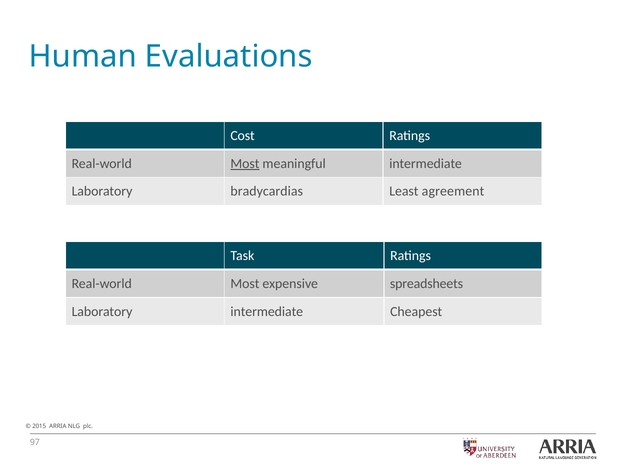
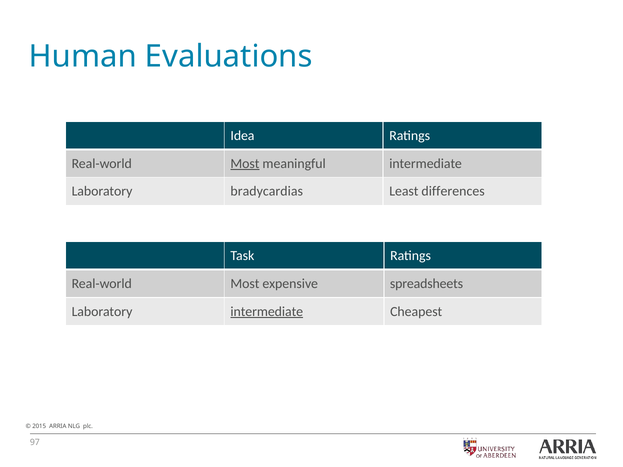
Cost: Cost -> Idea (242, 136)
agreement: agreement -> differences (453, 191)
intermediate underline: none -> present (267, 312)
